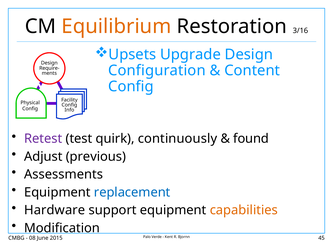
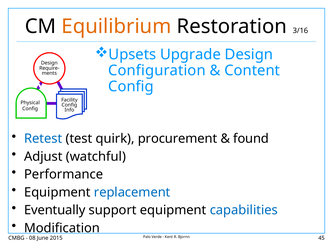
Retest colour: purple -> blue (43, 139)
continuously: continuously -> procurement (178, 139)
previous: previous -> watchful (96, 156)
Assessments: Assessments -> Performance (64, 174)
Hardware: Hardware -> Eventually (55, 210)
capabilities colour: orange -> blue (244, 210)
